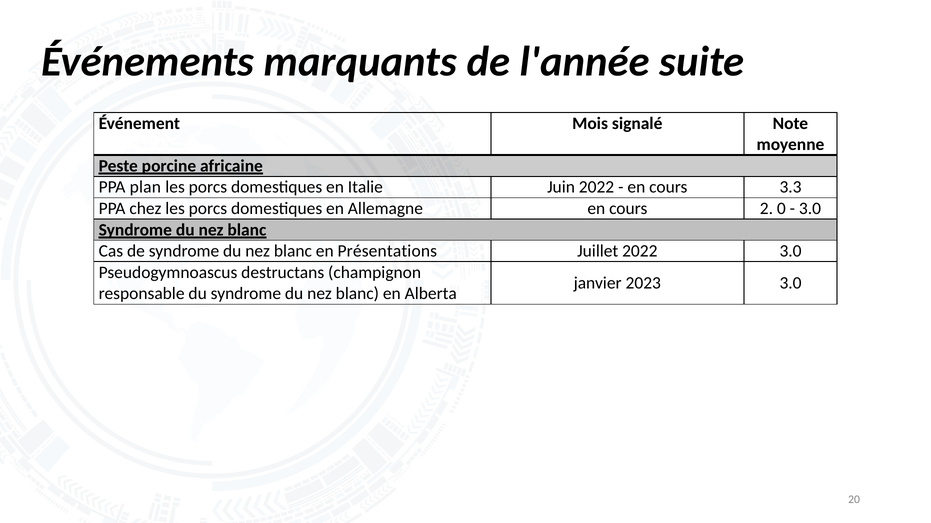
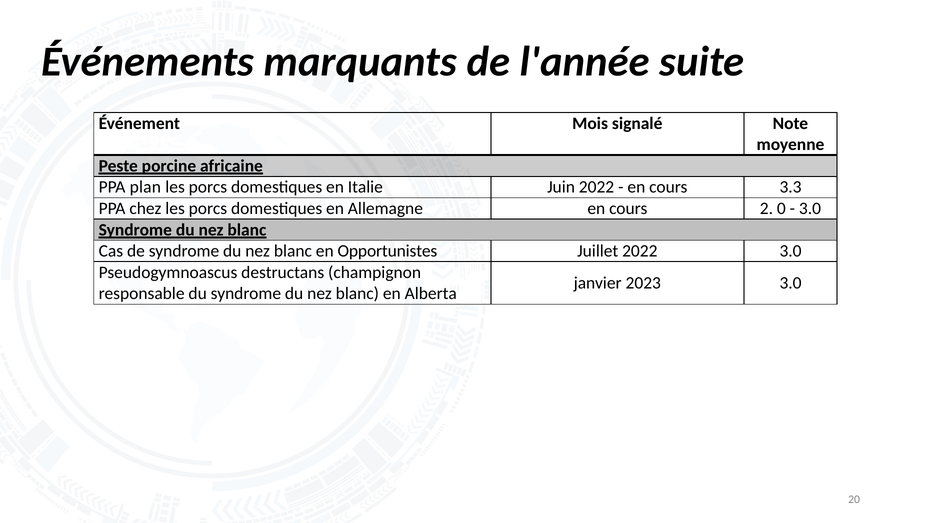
Présentations: Présentations -> Opportunistes (387, 251)
